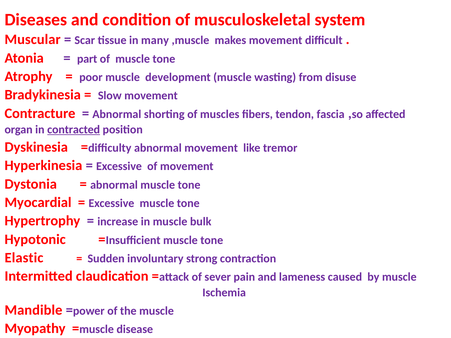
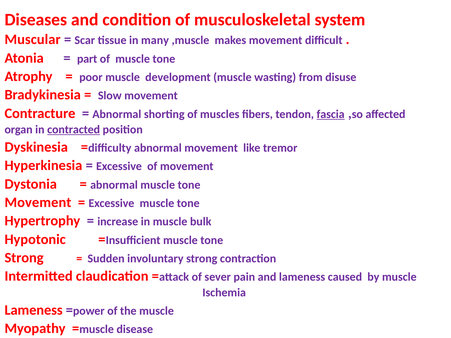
fascia underline: none -> present (331, 114)
Myocardial: Myocardial -> Movement (38, 203)
Elastic: Elastic -> Strong (24, 258)
Mandible: Mandible -> Lameness (34, 310)
